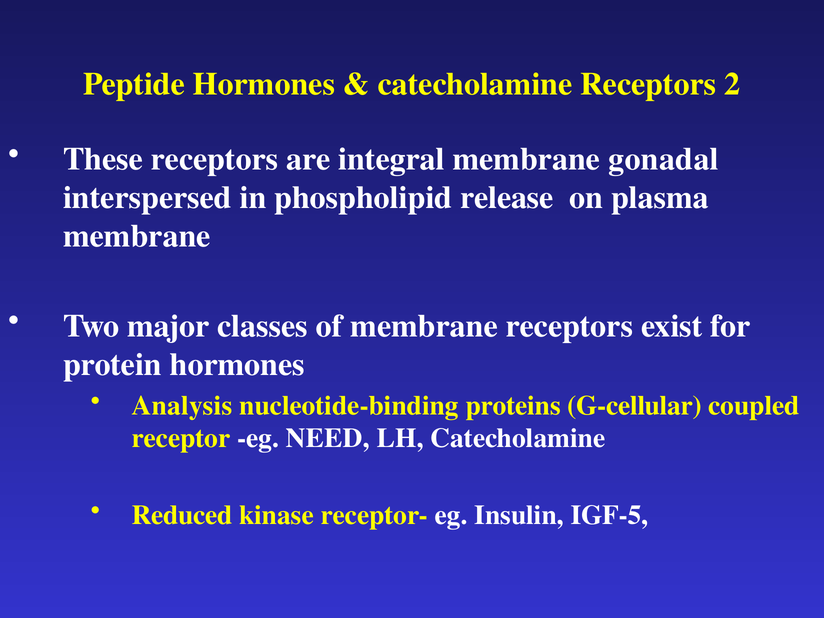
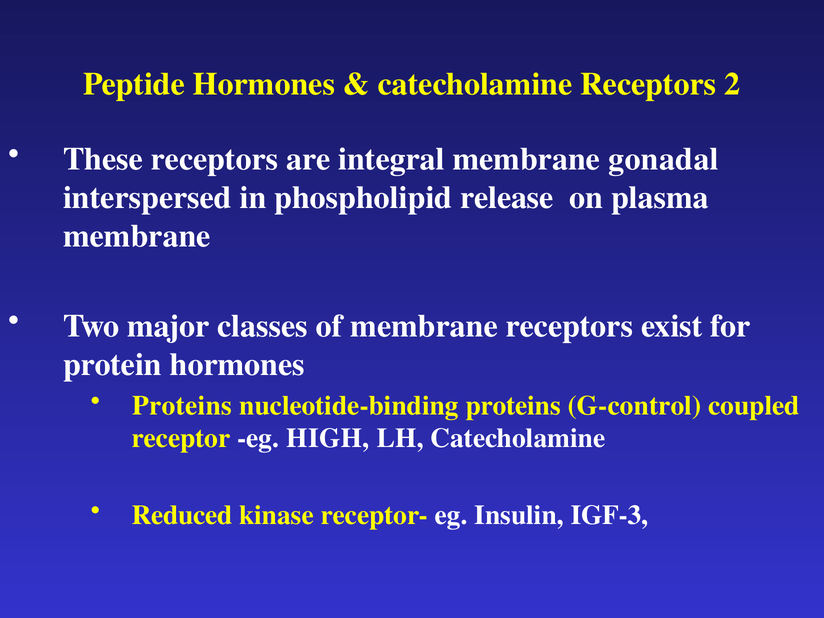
Analysis: Analysis -> Proteins (182, 405)
G-cellular: G-cellular -> G-control (634, 405)
NEED: NEED -> HIGH (328, 438)
IGF-5: IGF-5 -> IGF-3 (609, 515)
